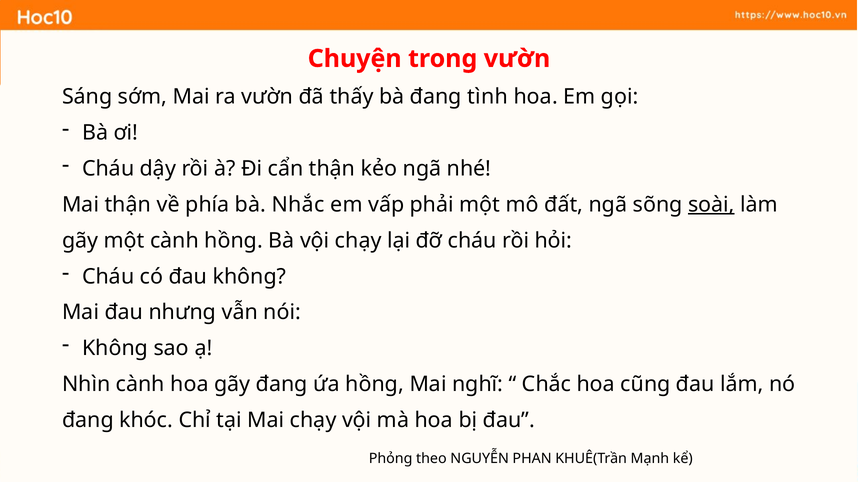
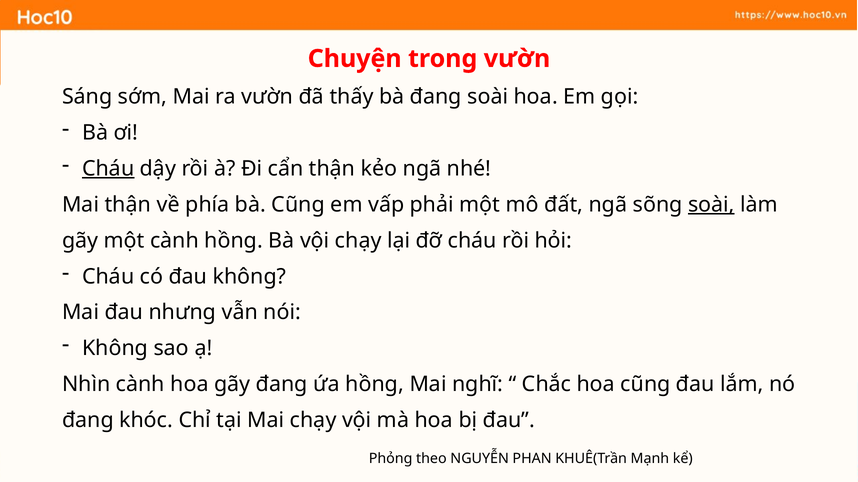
đang tình: tình -> soài (488, 97)
Cháu underline: none -> present (108, 169)
bà Nhắc: Nhắc -> Cũng (298, 205)
